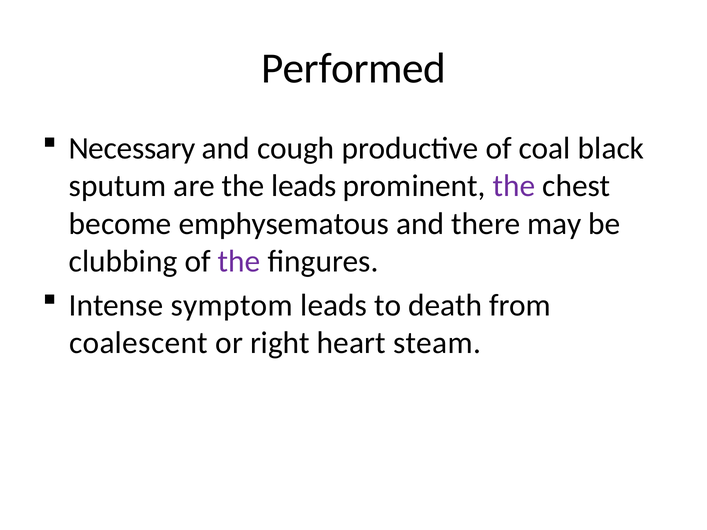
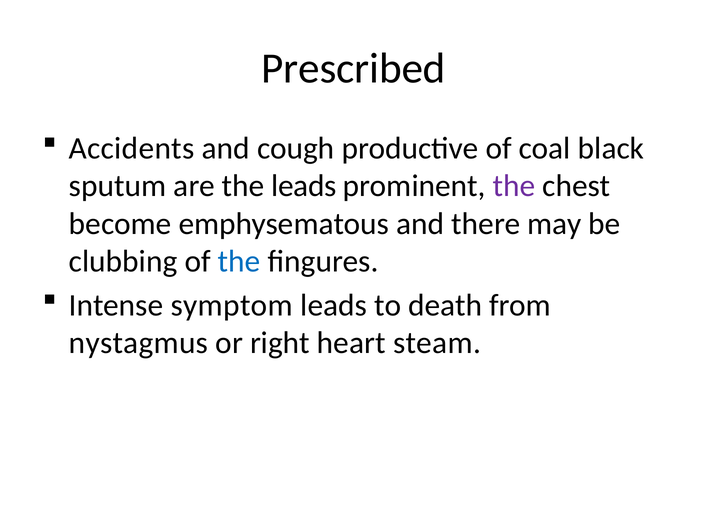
Performed: Performed -> Prescribed (353, 68)
Necessary: Necessary -> Accidents (132, 148)
the colour: purple -> blue (239, 261)
coalescent: coalescent -> nystagmus (139, 343)
